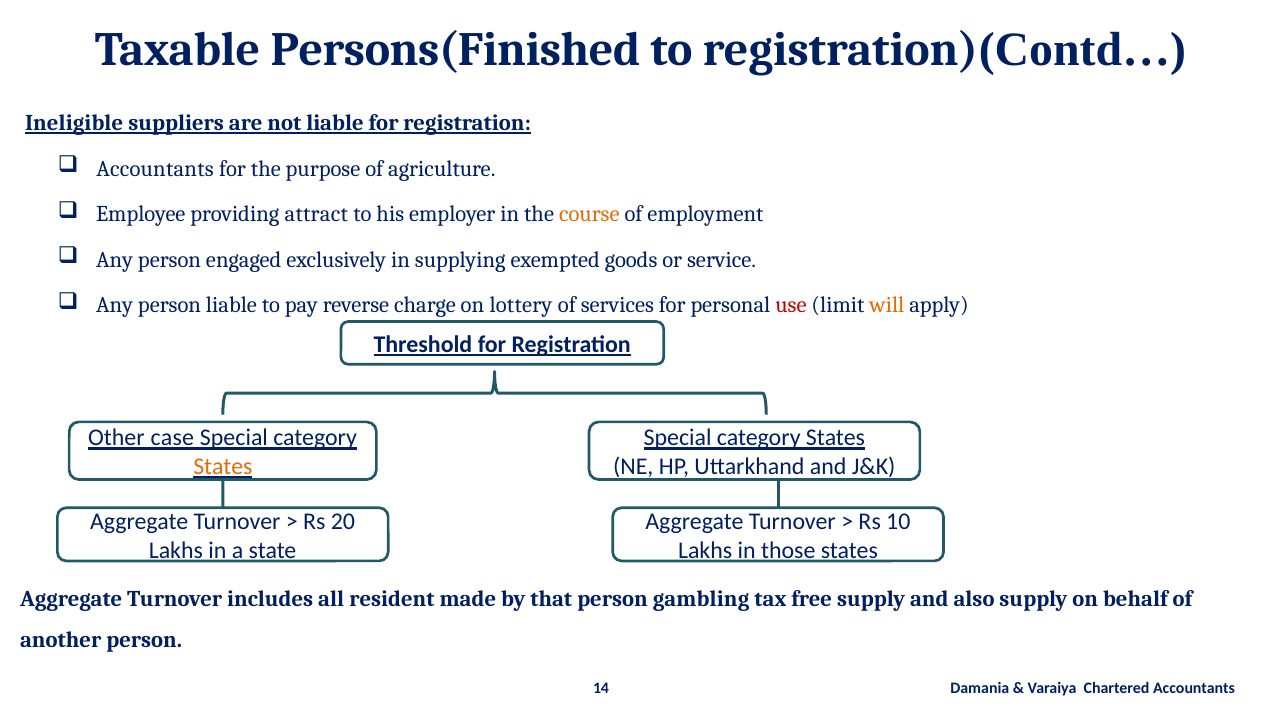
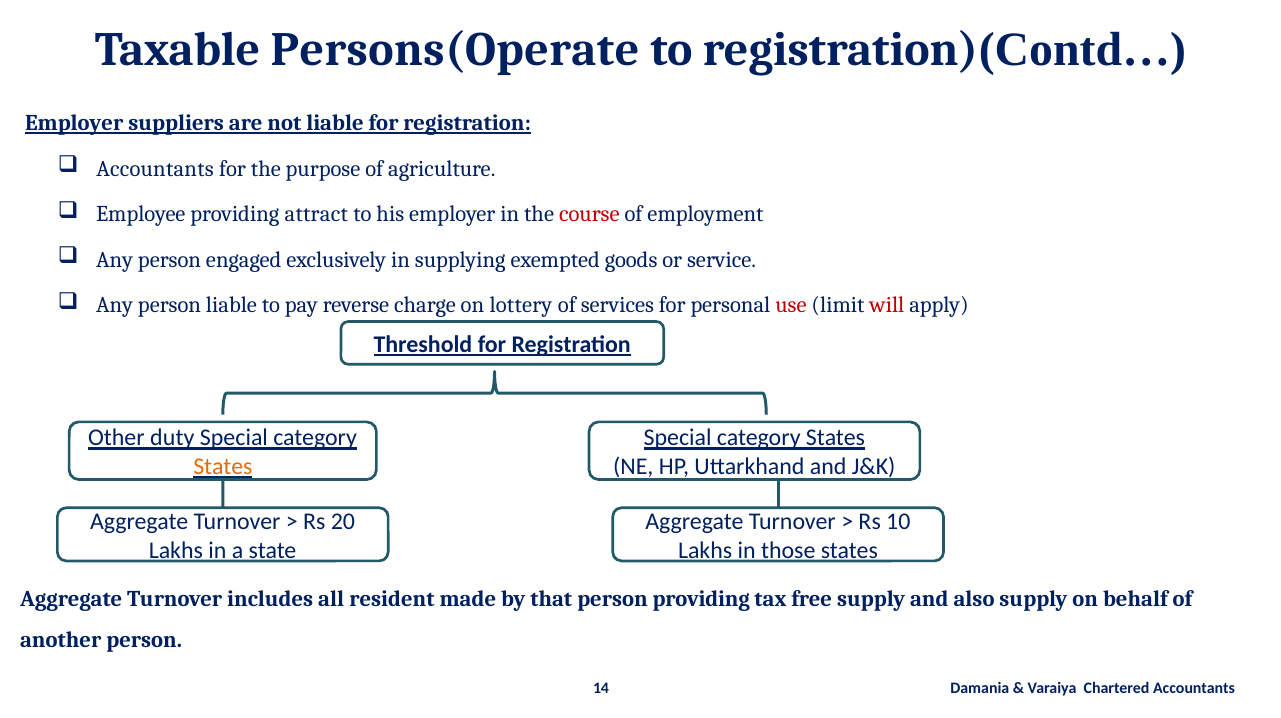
Persons(Finished: Persons(Finished -> Persons(Operate (455, 49)
Ineligible: Ineligible -> Employer (74, 123)
course colour: orange -> red (589, 214)
will colour: orange -> red (887, 305)
case: case -> duty (172, 438)
person gambling: gambling -> providing (701, 599)
